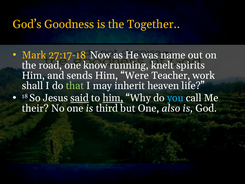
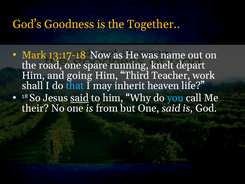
27:17-18: 27:17-18 -> 13:17-18 (67, 55)
know: know -> spare (95, 65)
spirits: spirits -> depart (191, 65)
sends: sends -> going (80, 75)
Were: Were -> Third (135, 75)
that colour: light green -> light blue (75, 86)
him underline: present -> none (113, 98)
third: third -> from (107, 108)
One also: also -> said (171, 108)
